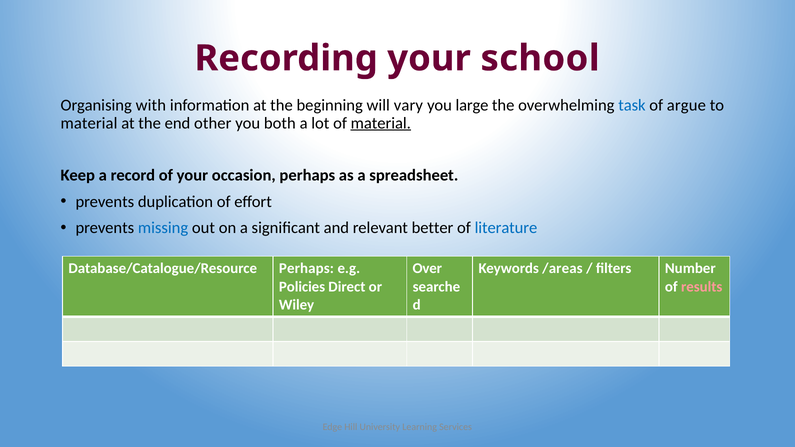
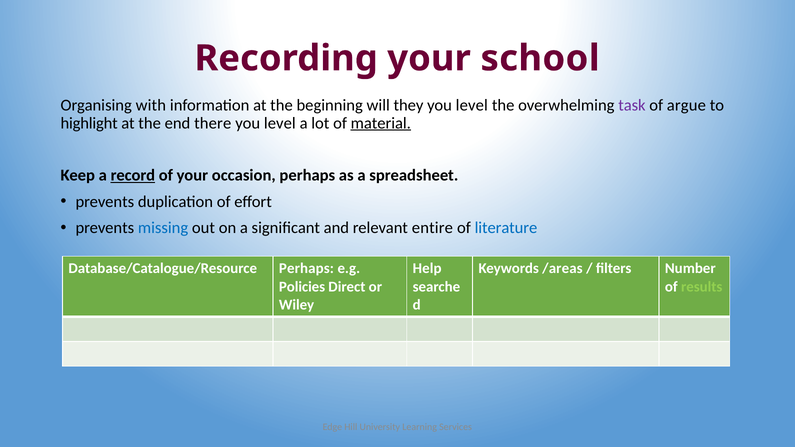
vary: vary -> they (408, 105)
large: large -> level (472, 105)
task colour: blue -> purple (632, 105)
material: material -> highlight (89, 123)
other: other -> there (213, 123)
both: both -> level (280, 123)
record underline: none -> present (133, 176)
better: better -> entire (432, 228)
Over: Over -> Help (427, 269)
results colour: pink -> light green (702, 287)
